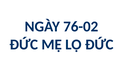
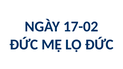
76-02: 76-02 -> 17-02 (81, 27)
